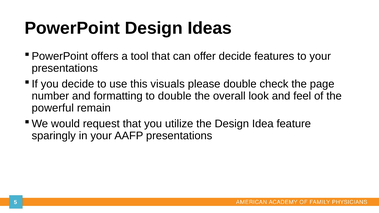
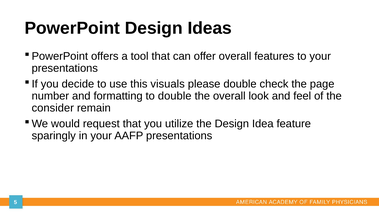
offer decide: decide -> overall (235, 56)
powerful: powerful -> consider (53, 108)
